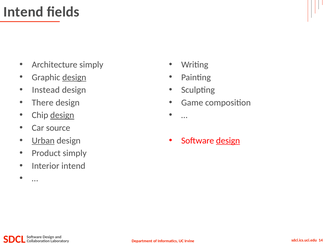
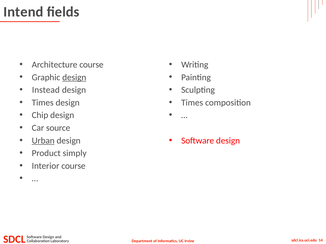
Architecture simply: simply -> course (91, 65)
There: There -> Times (43, 103)
Game: Game -> Times (192, 103)
design underline: present -> none (62, 115)
design underline: present -> none (228, 141)
Interior intend: intend -> course (73, 166)
